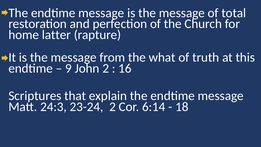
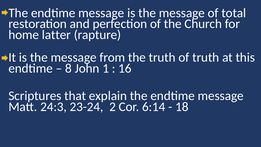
the what: what -> truth (162, 57)
9: 9 -> 8 (68, 68)
John 2: 2 -> 1 (106, 68)
